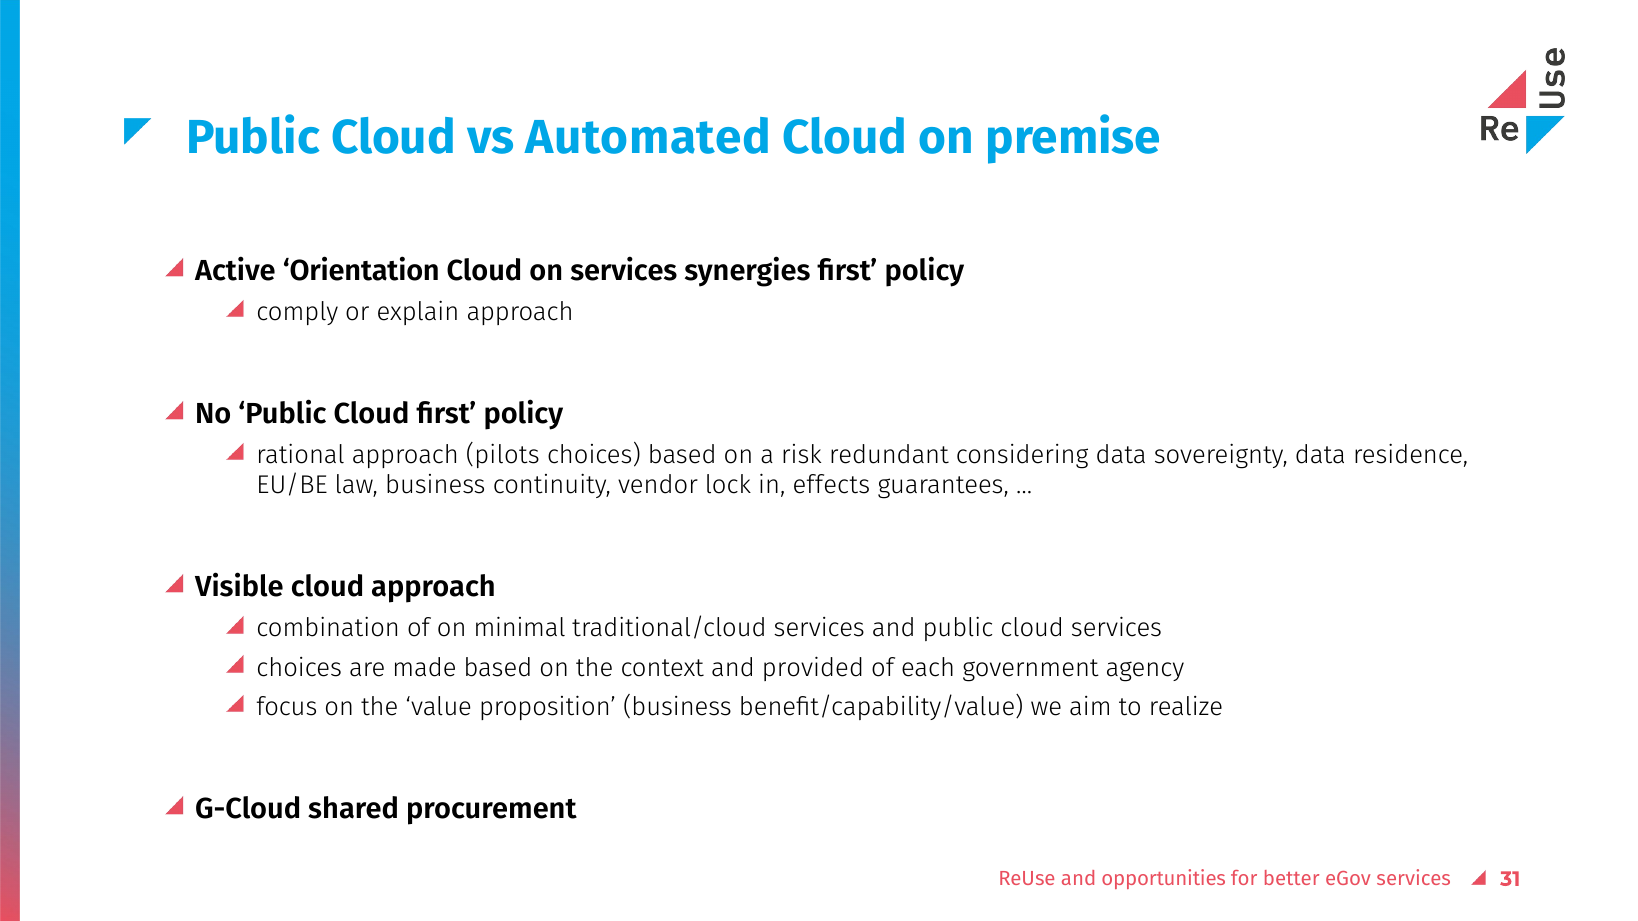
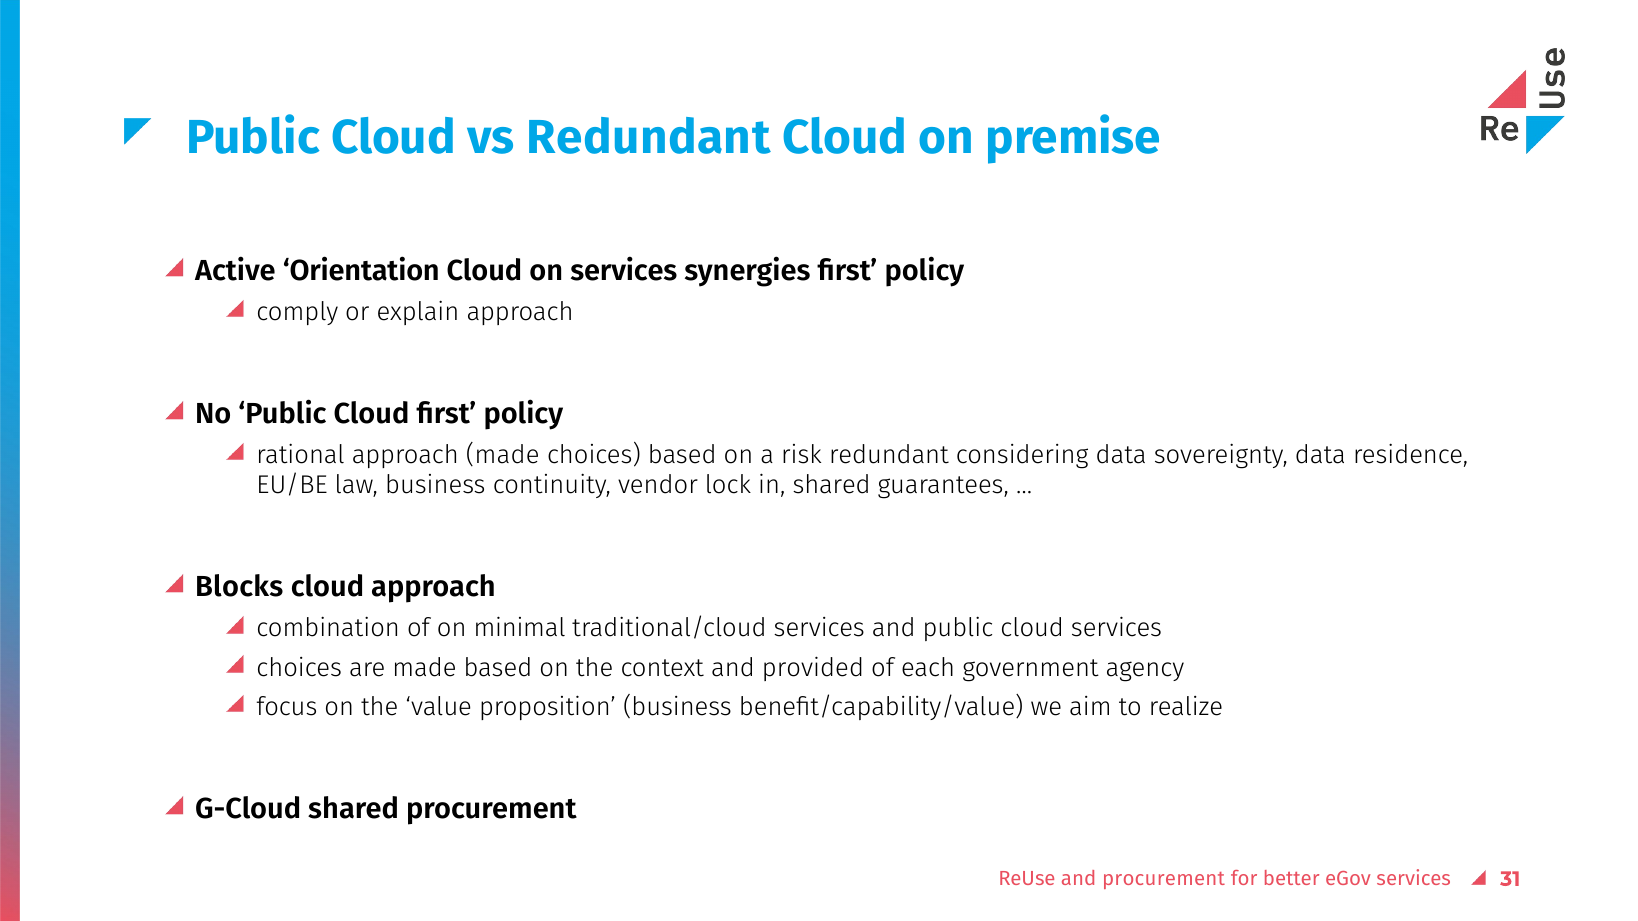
vs Automated: Automated -> Redundant (648, 138)
approach pilots: pilots -> made (503, 455)
in effects: effects -> shared (832, 486)
Visible: Visible -> Blocks (239, 588)
and opportunities: opportunities -> procurement (1164, 879)
